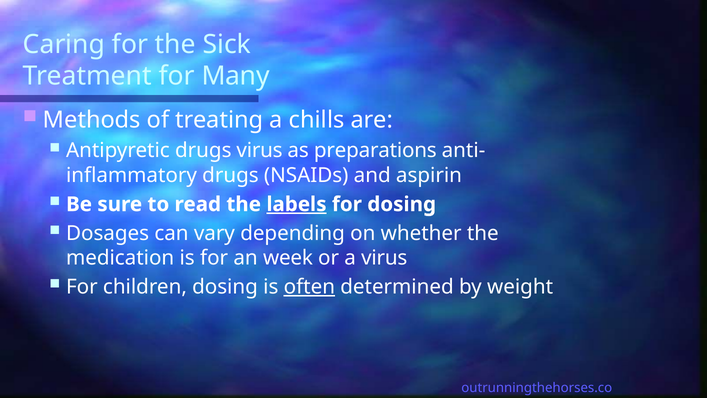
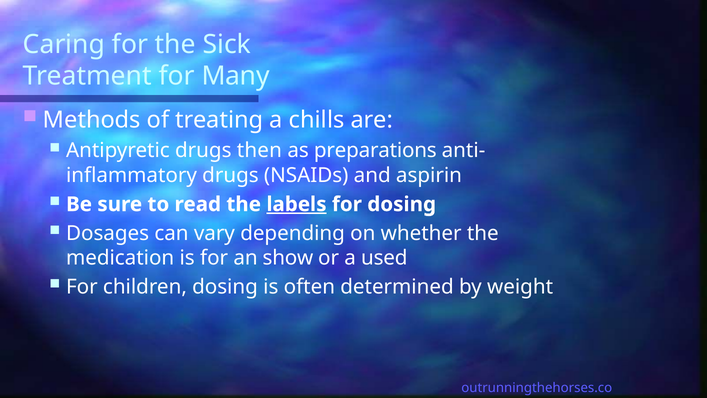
drugs virus: virus -> then (259, 151)
week: week -> show (288, 258)
a virus: virus -> used (384, 258)
often underline: present -> none (309, 287)
